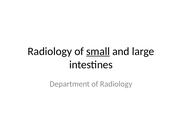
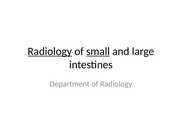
Radiology underline: none -> present (50, 51)
